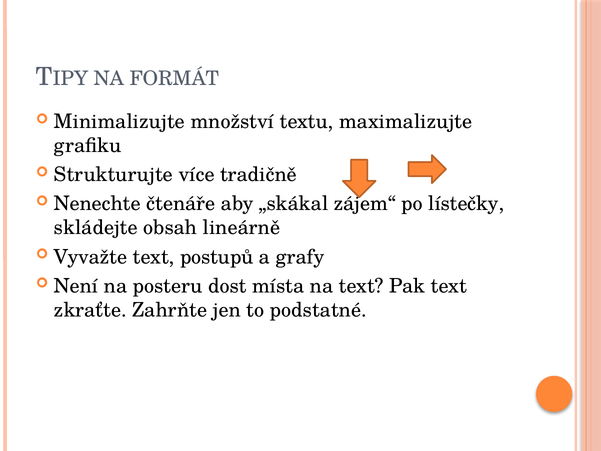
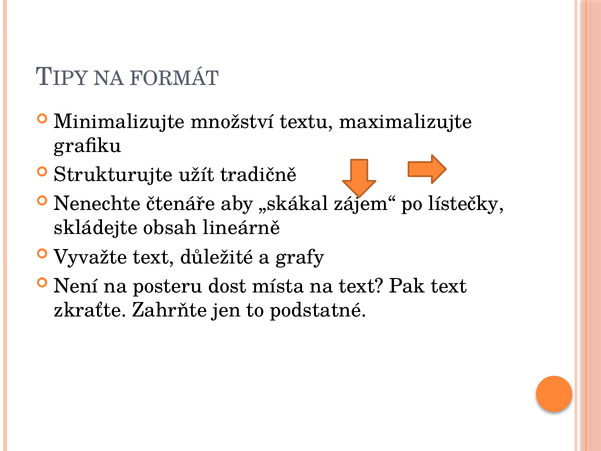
více: více -> užít (197, 175)
postupů: postupů -> důležité (217, 257)
